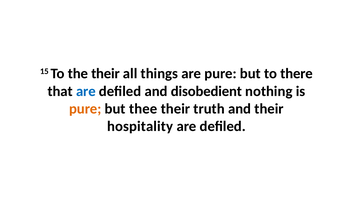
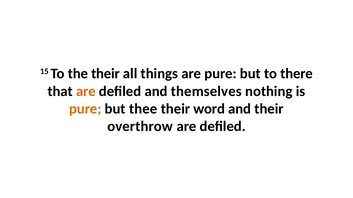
are colour: blue -> orange (86, 91)
disobedient: disobedient -> themselves (206, 91)
truth: truth -> word (209, 109)
hospitality: hospitality -> overthrow (140, 127)
